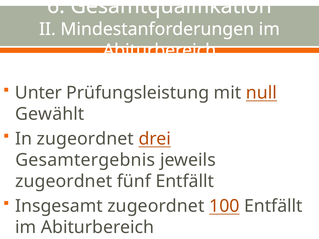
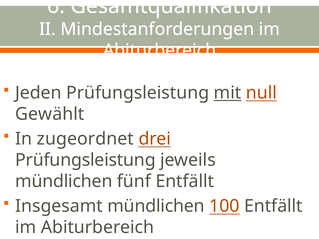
Unter: Unter -> Jeden (38, 93)
mit underline: none -> present (227, 93)
Gesamtergebnis: Gesamtergebnis -> Prüfungsleistung (85, 160)
zugeordnet: zugeordnet -> mündlichen (64, 181)
Insgesamt zugeordnet: zugeordnet -> mündlichen (156, 206)
